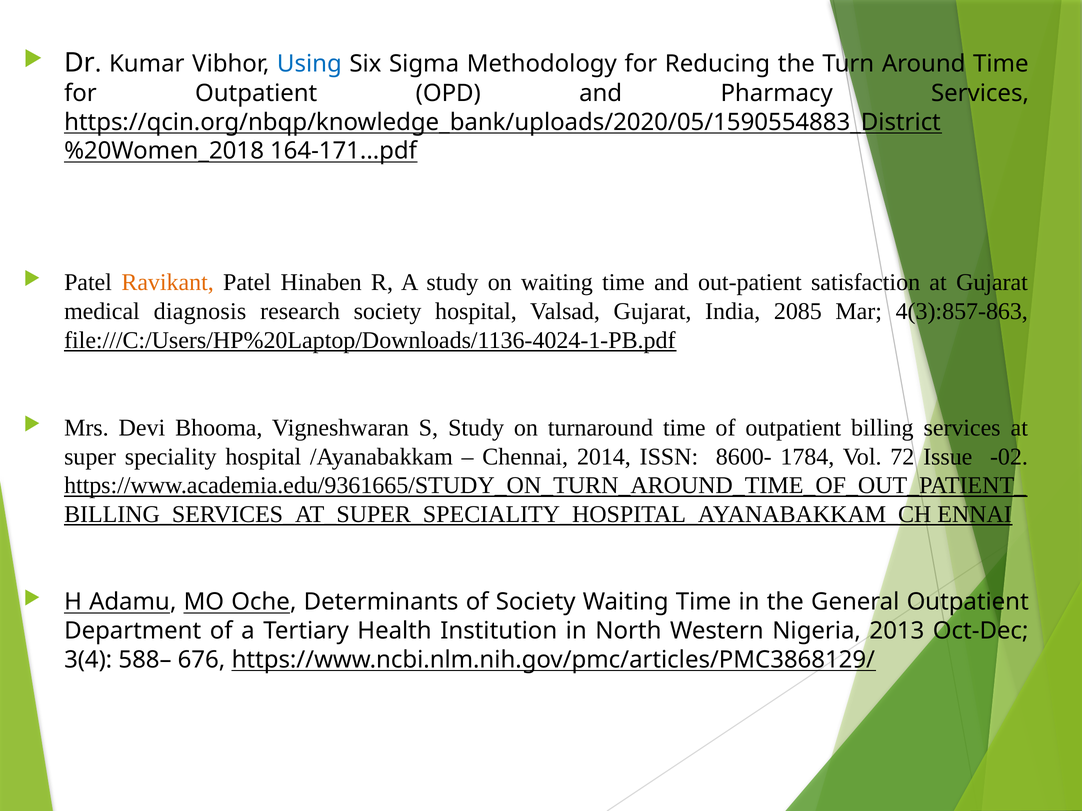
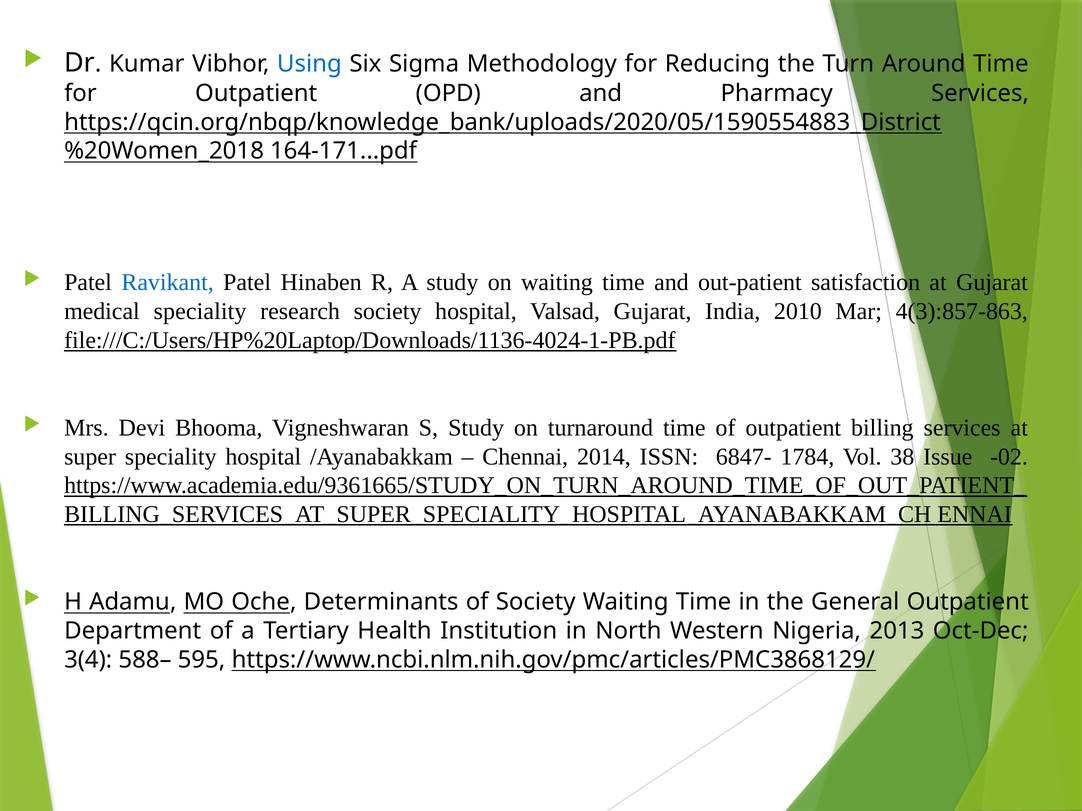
Ravikant colour: orange -> blue (168, 283)
medical diagnosis: diagnosis -> speciality (200, 311)
2085: 2085 -> 2010 (798, 311)
8600-: 8600- -> 6847- (744, 457)
72: 72 -> 38 (902, 457)
676: 676 -> 595 (201, 660)
